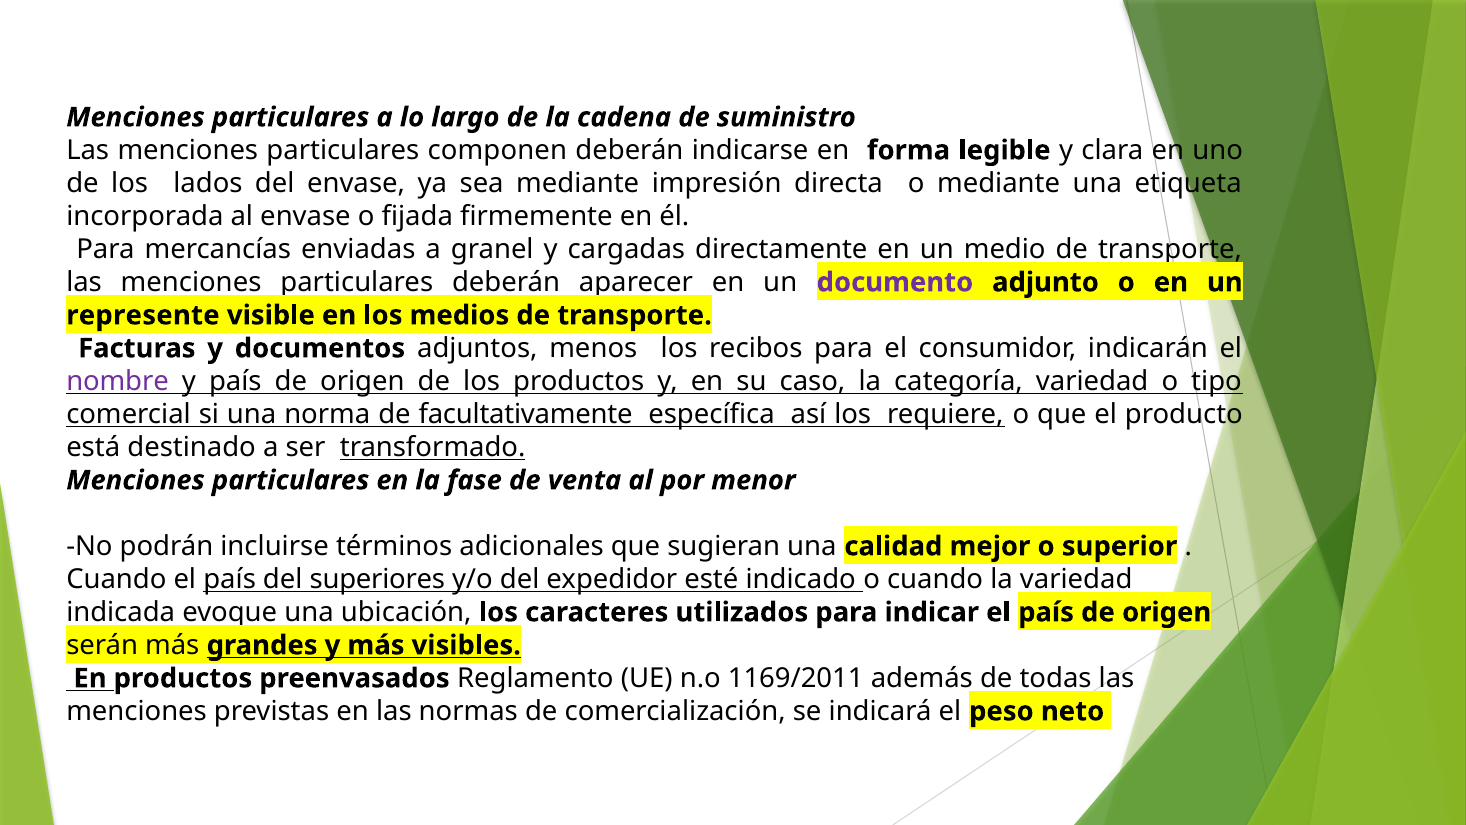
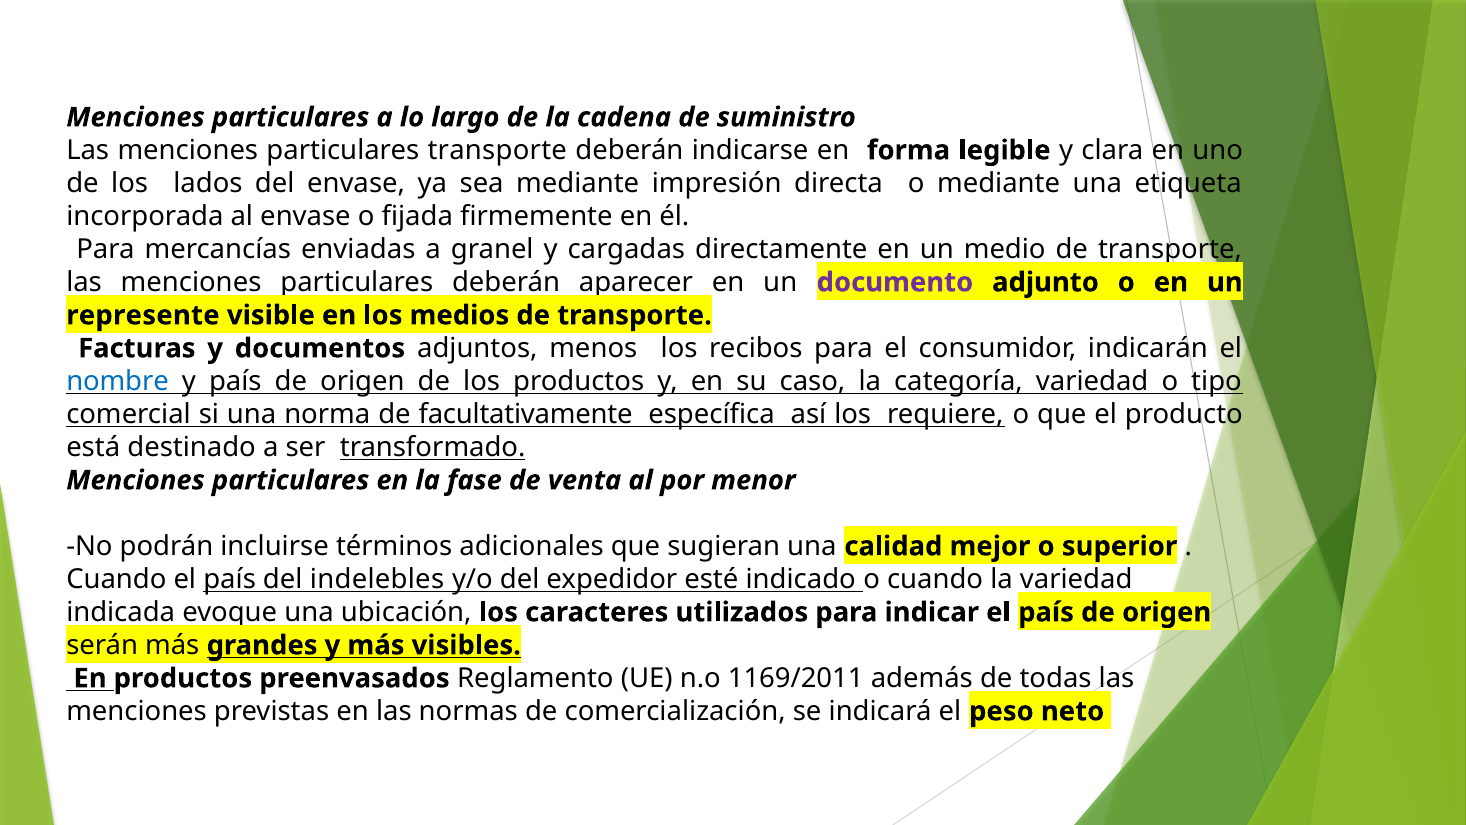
particulares componen: componen -> transporte (497, 150)
nombre colour: purple -> blue (118, 381)
superiores: superiores -> indelebles (377, 579)
